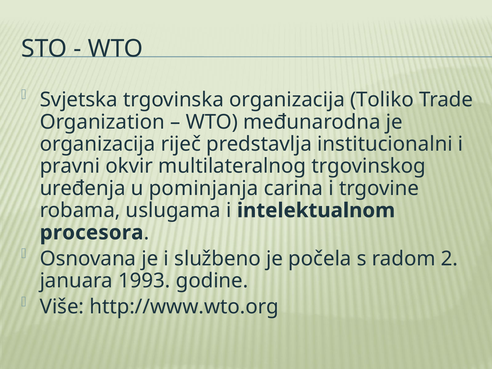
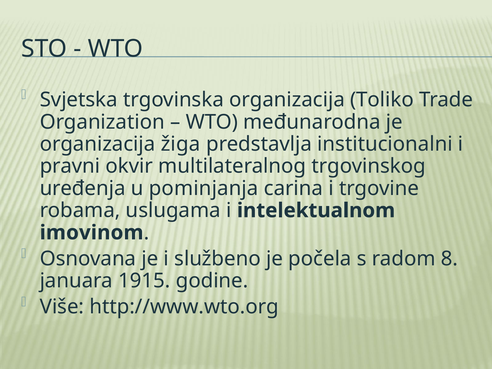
riječ: riječ -> žiga (181, 144)
procesora: procesora -> imovinom (92, 233)
2: 2 -> 8 (449, 259)
1993: 1993 -> 1915 (144, 281)
